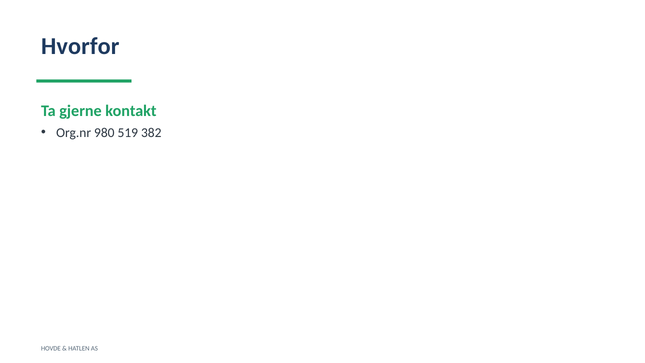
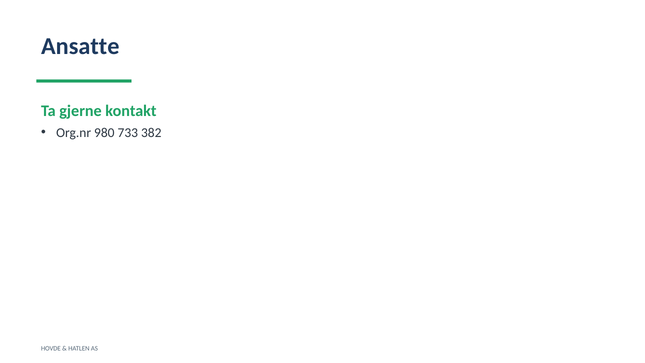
Hvorfor: Hvorfor -> Ansatte (80, 46)
519: 519 -> 733 (128, 133)
